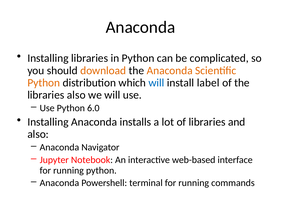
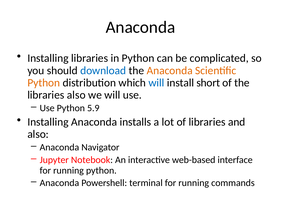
download colour: orange -> blue (103, 70)
label: label -> short (208, 83)
6.0: 6.0 -> 5.9 (93, 108)
